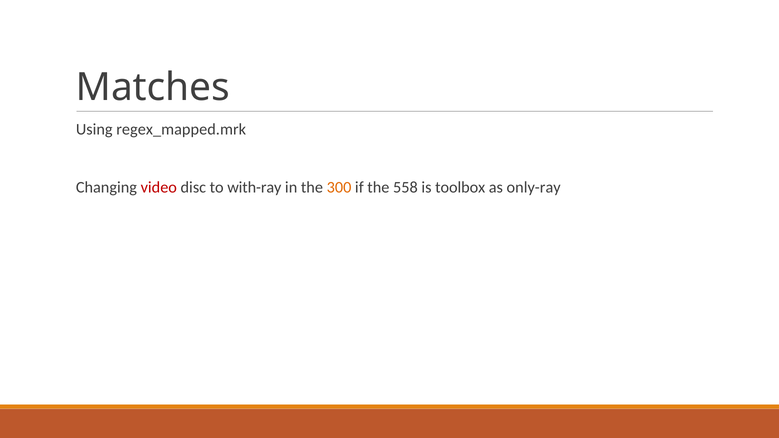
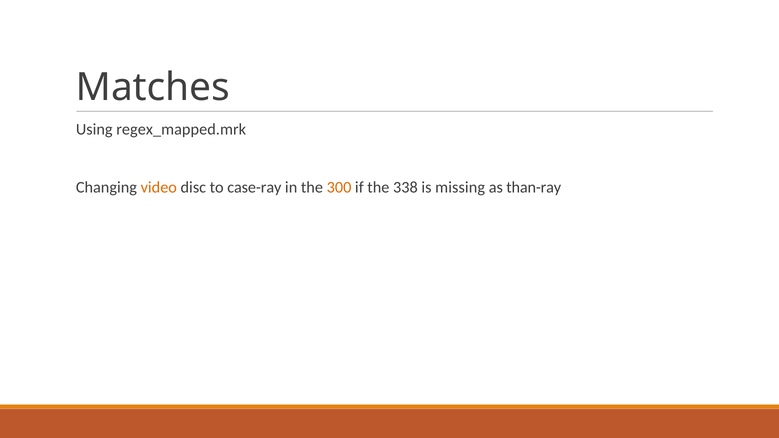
video colour: red -> orange (159, 187)
with-ray: with-ray -> case-ray (254, 187)
558: 558 -> 338 (405, 187)
toolbox: toolbox -> missing (460, 187)
only-ray: only-ray -> than-ray (534, 187)
